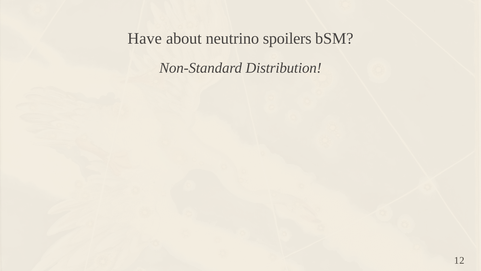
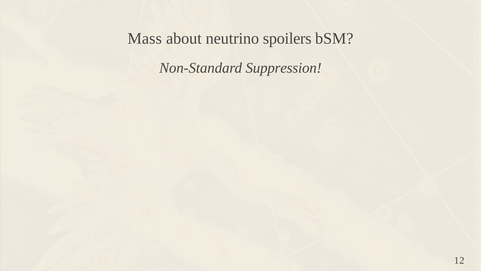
Have: Have -> Mass (145, 38)
Distribution: Distribution -> Suppression (284, 68)
